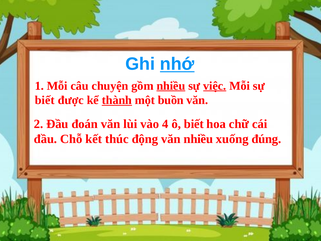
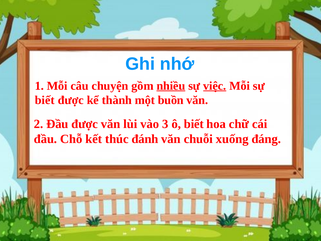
nhớ underline: present -> none (177, 64)
thành underline: present -> none (117, 100)
Đầu đoán: đoán -> được (85, 124)
4: 4 -> 3 (165, 124)
động: động -> đánh (145, 139)
văn nhiều: nhiều -> chuỗi (198, 139)
đúng: đúng -> đáng (266, 139)
